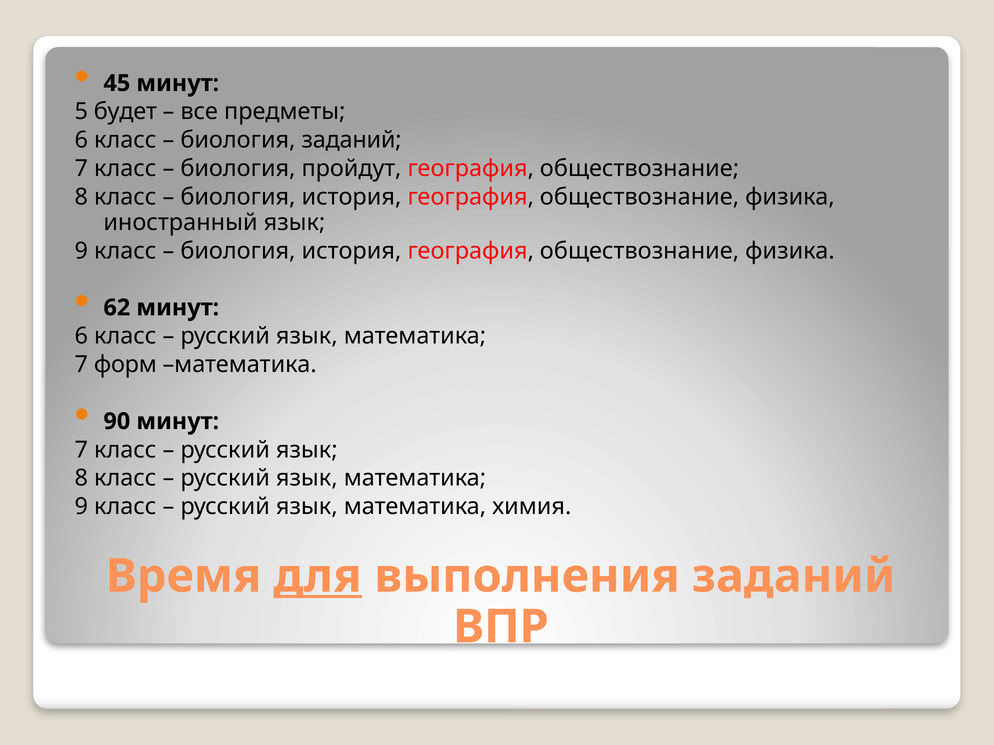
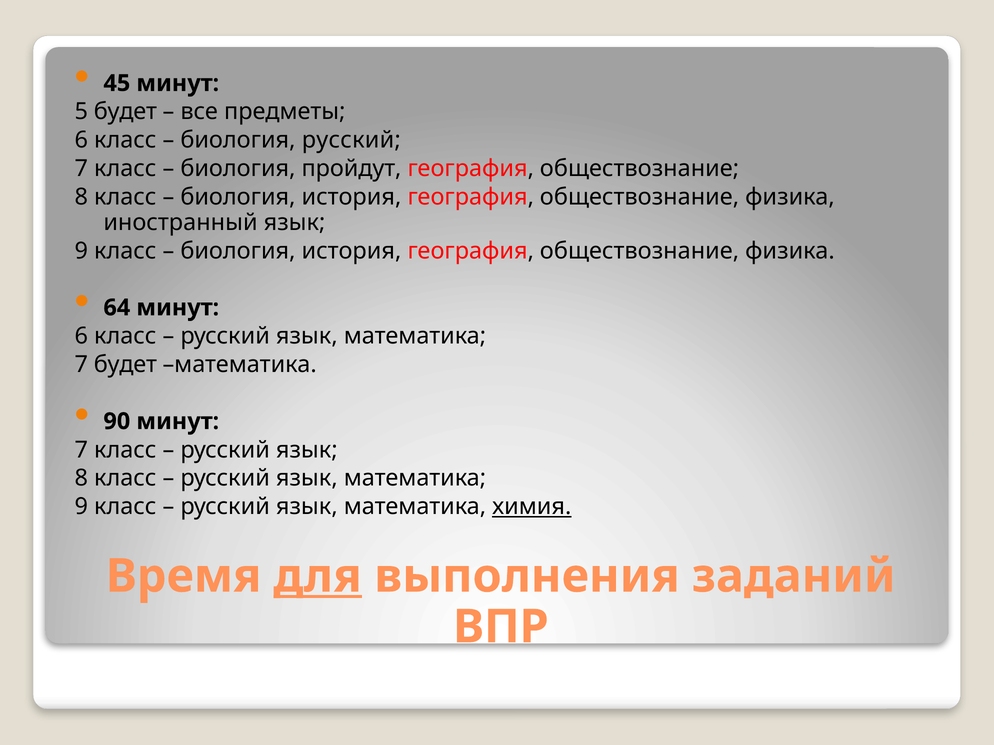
биология заданий: заданий -> русский (351, 140)
62: 62 -> 64 (117, 308)
7 форм: форм -> будет (125, 365)
химия underline: none -> present (532, 507)
